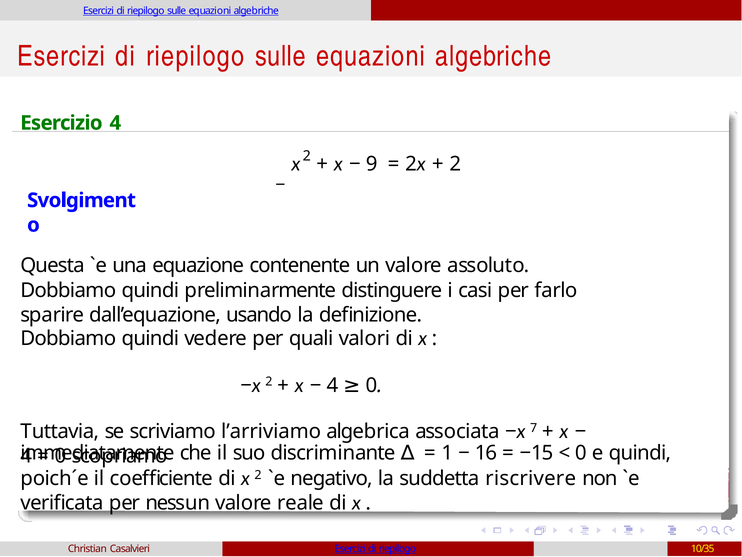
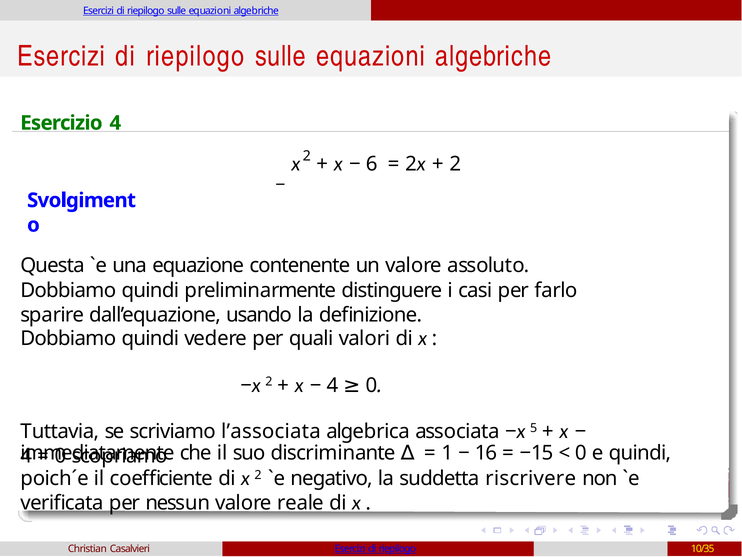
9: 9 -> 6 (372, 164)
l’arriviamo: l’arriviamo -> l’associata (271, 431)
7: 7 -> 5 (534, 428)
